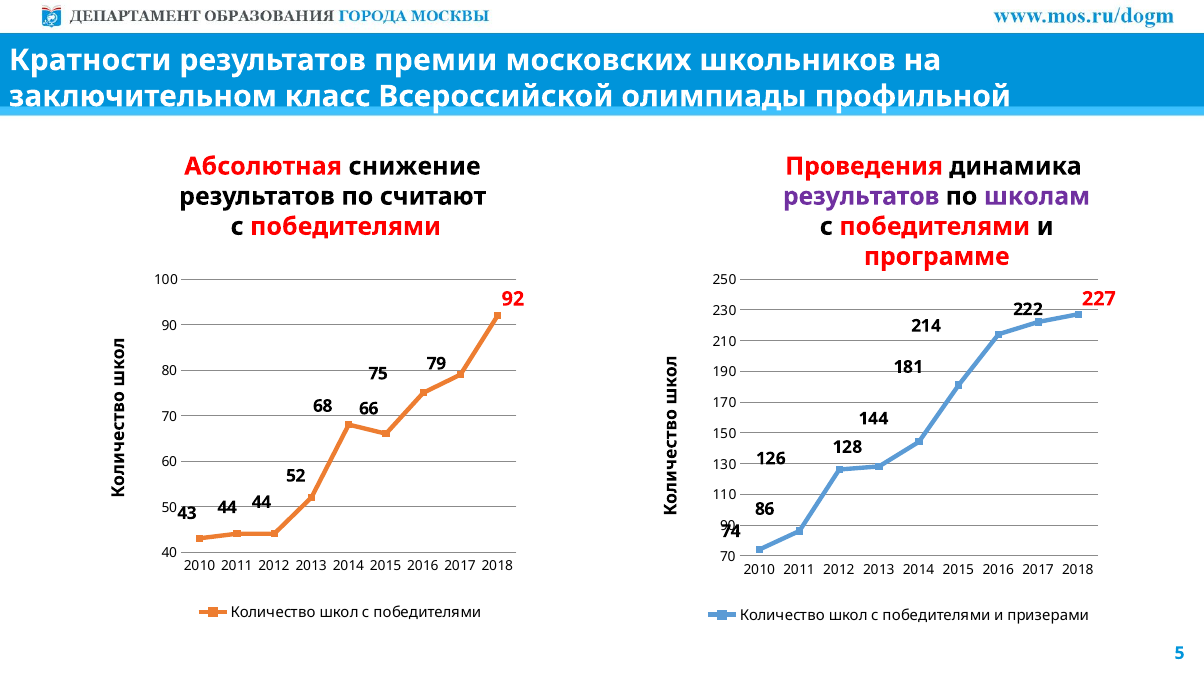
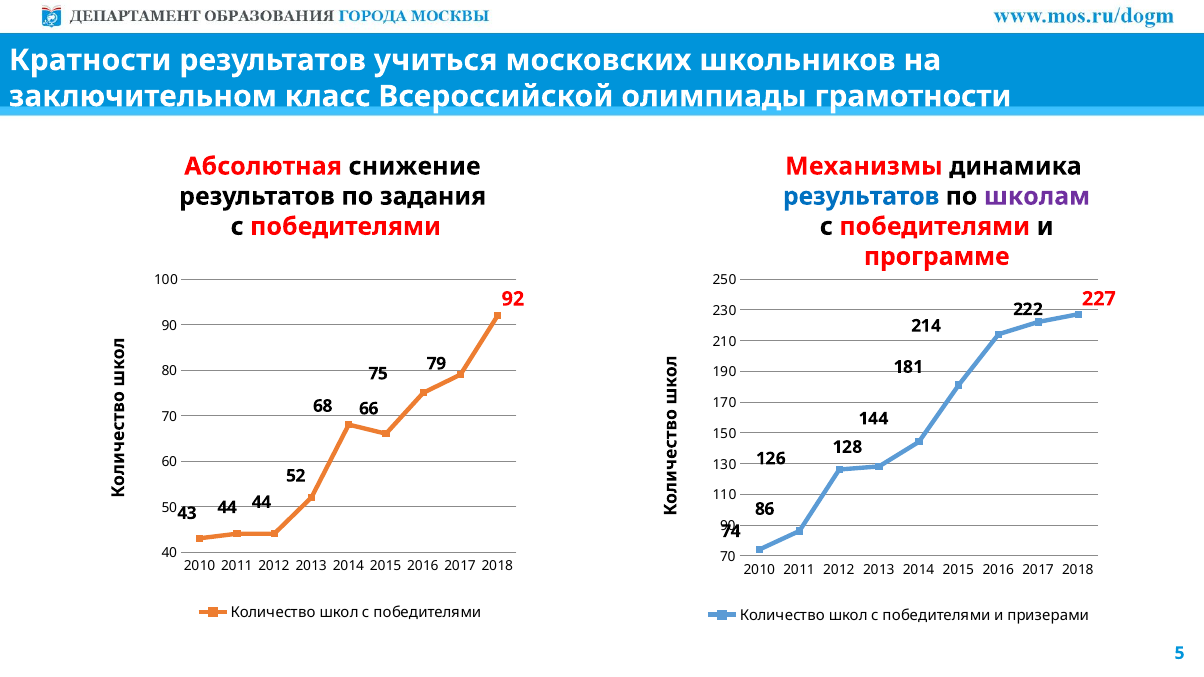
премии: премии -> учиться (436, 60)
профильной: профильной -> грамотности (913, 96)
Проведения: Проведения -> Механизмы (864, 166)
считают: считают -> задания (433, 196)
результатов colour: purple -> blue (861, 196)
